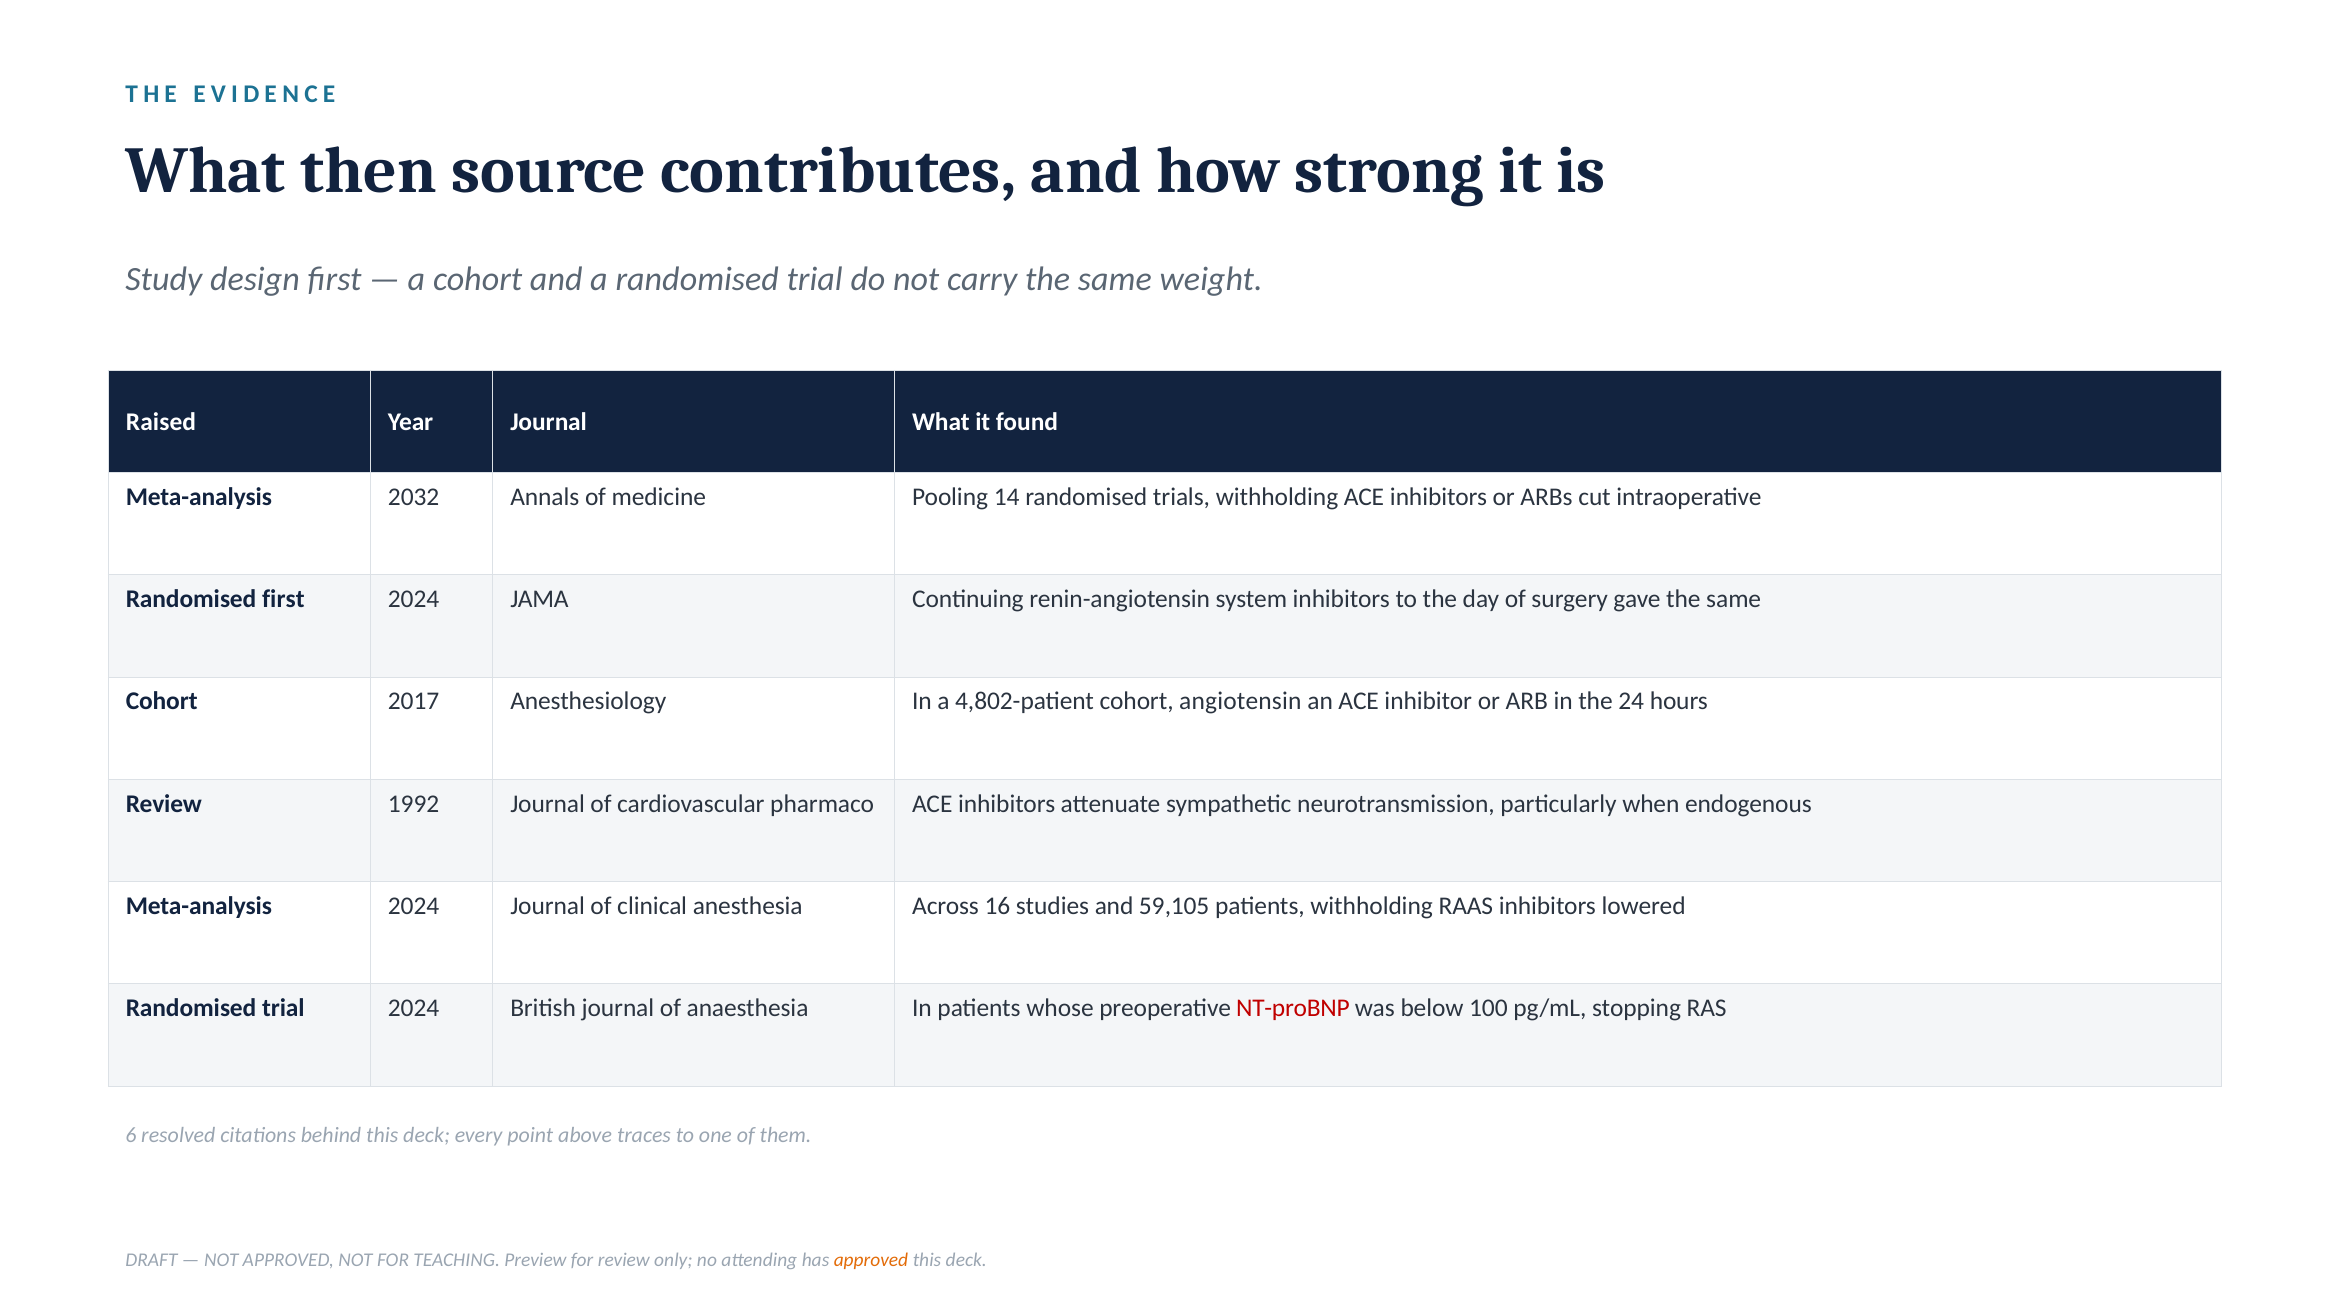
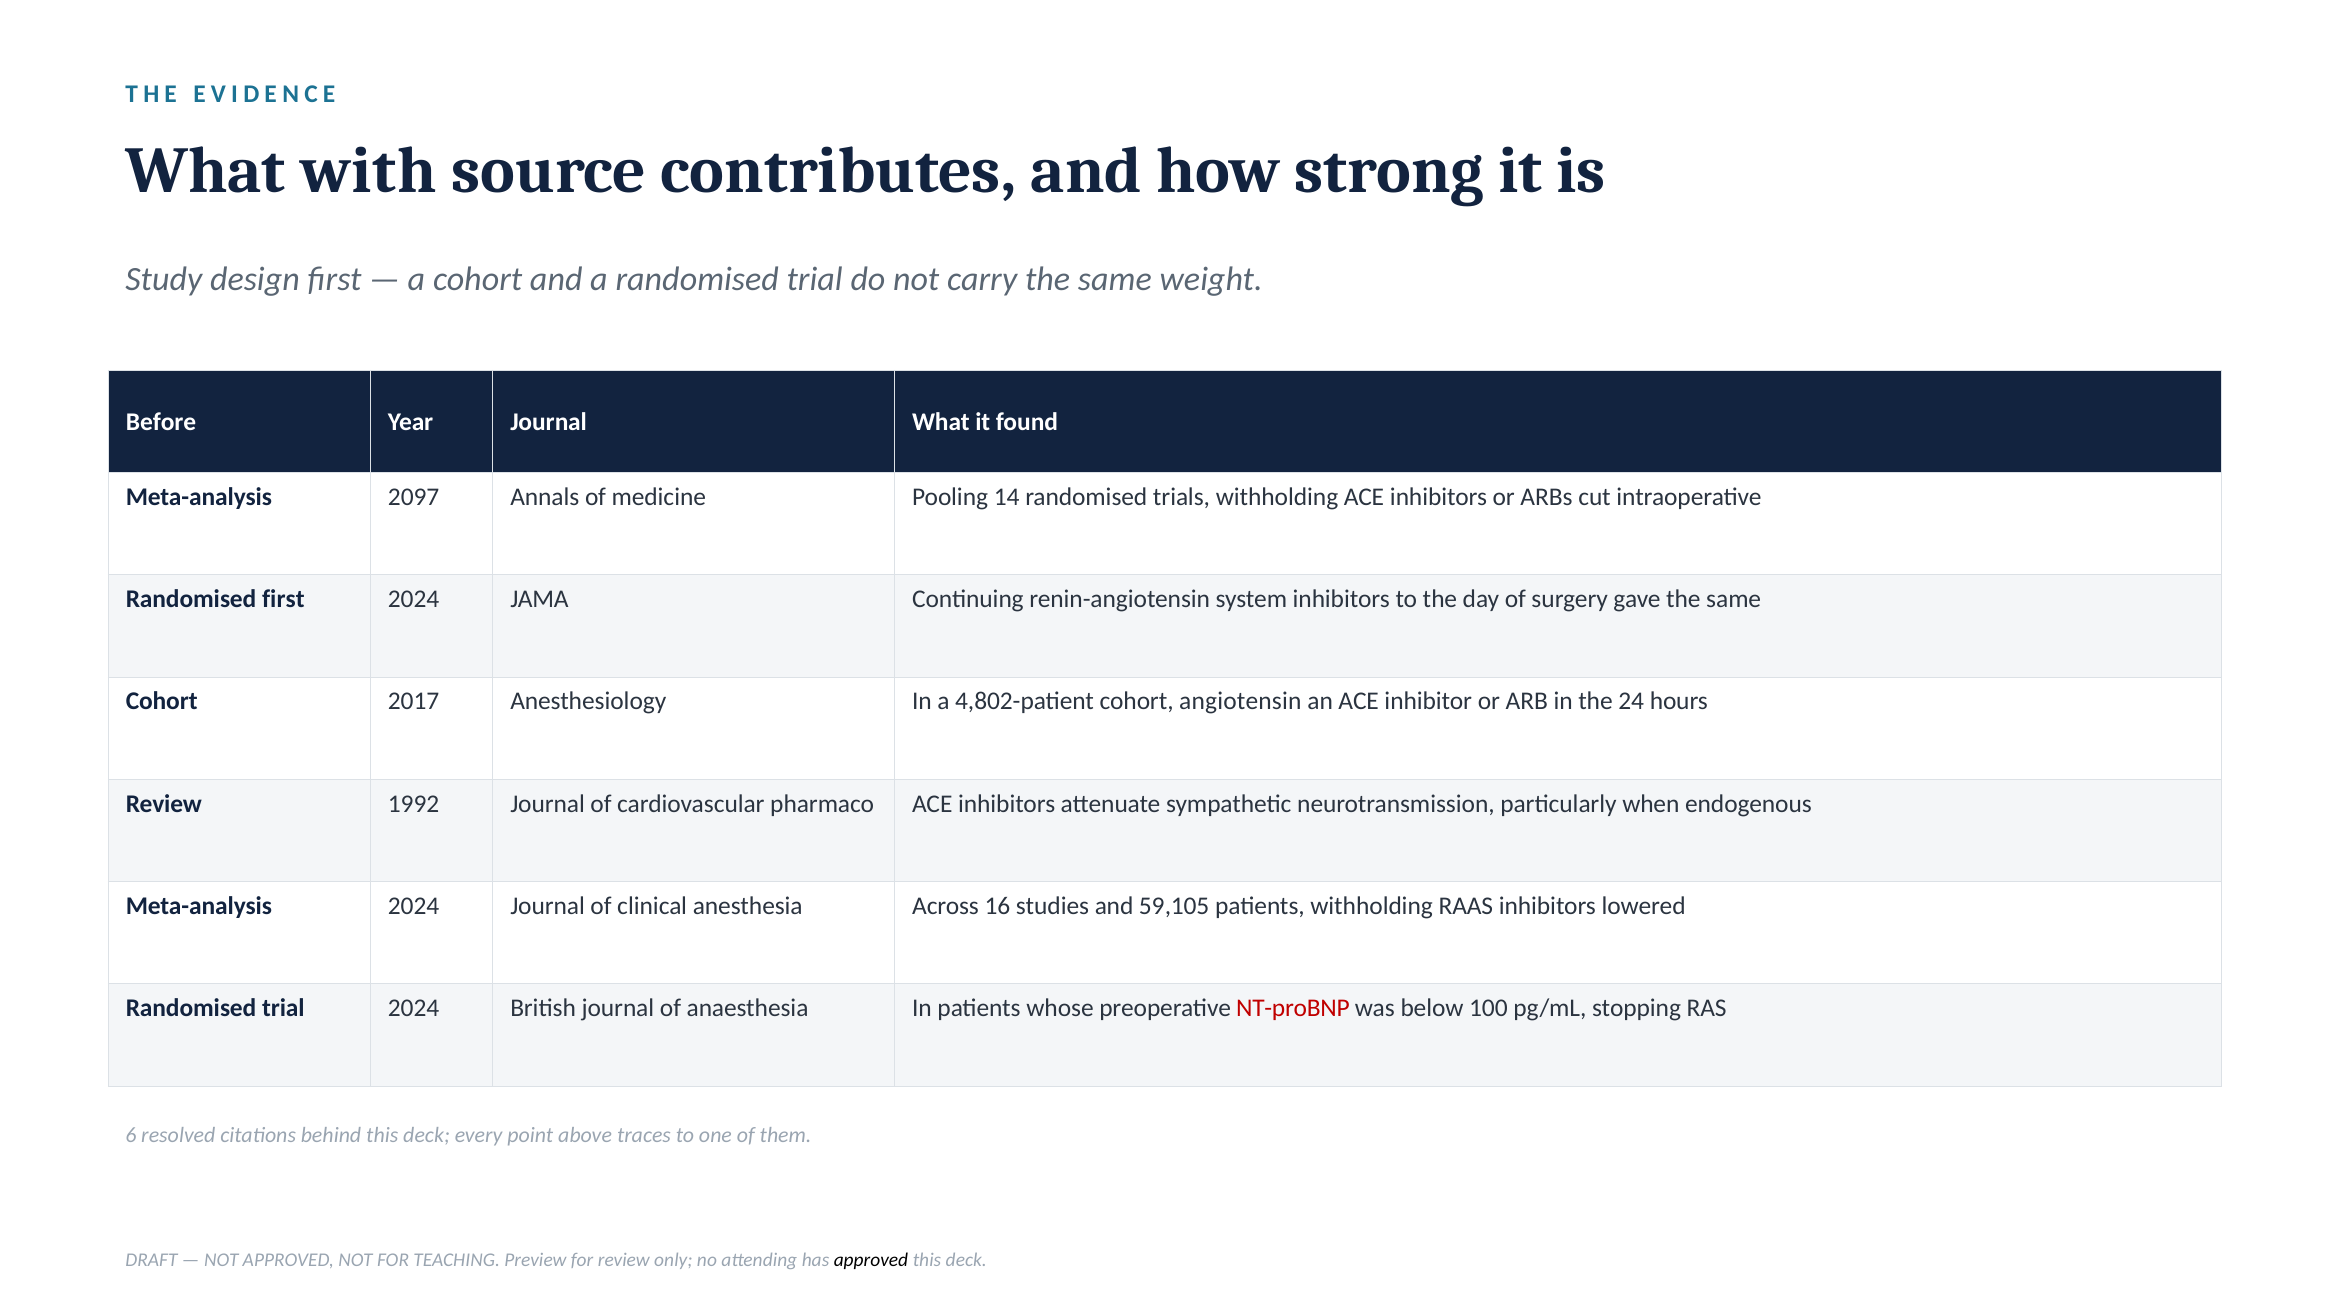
then: then -> with (368, 171)
Raised: Raised -> Before (161, 422)
2032: 2032 -> 2097 (414, 497)
approved colour: orange -> black (871, 1260)
